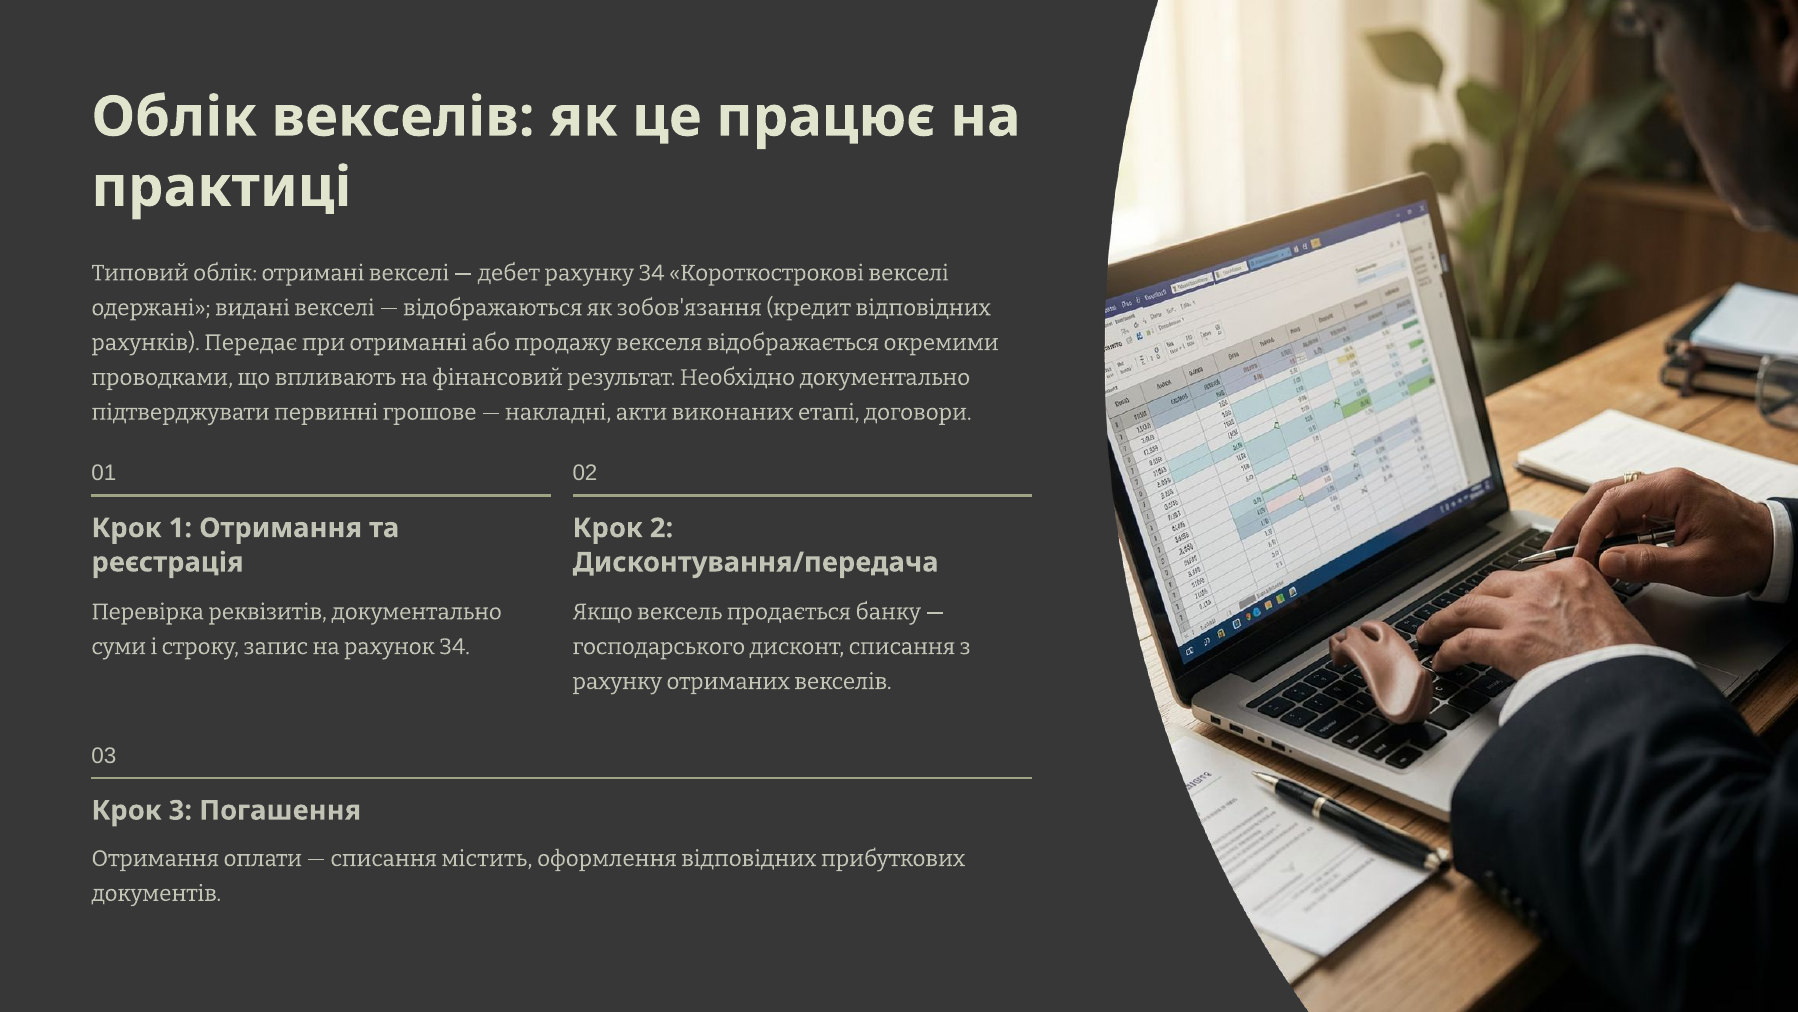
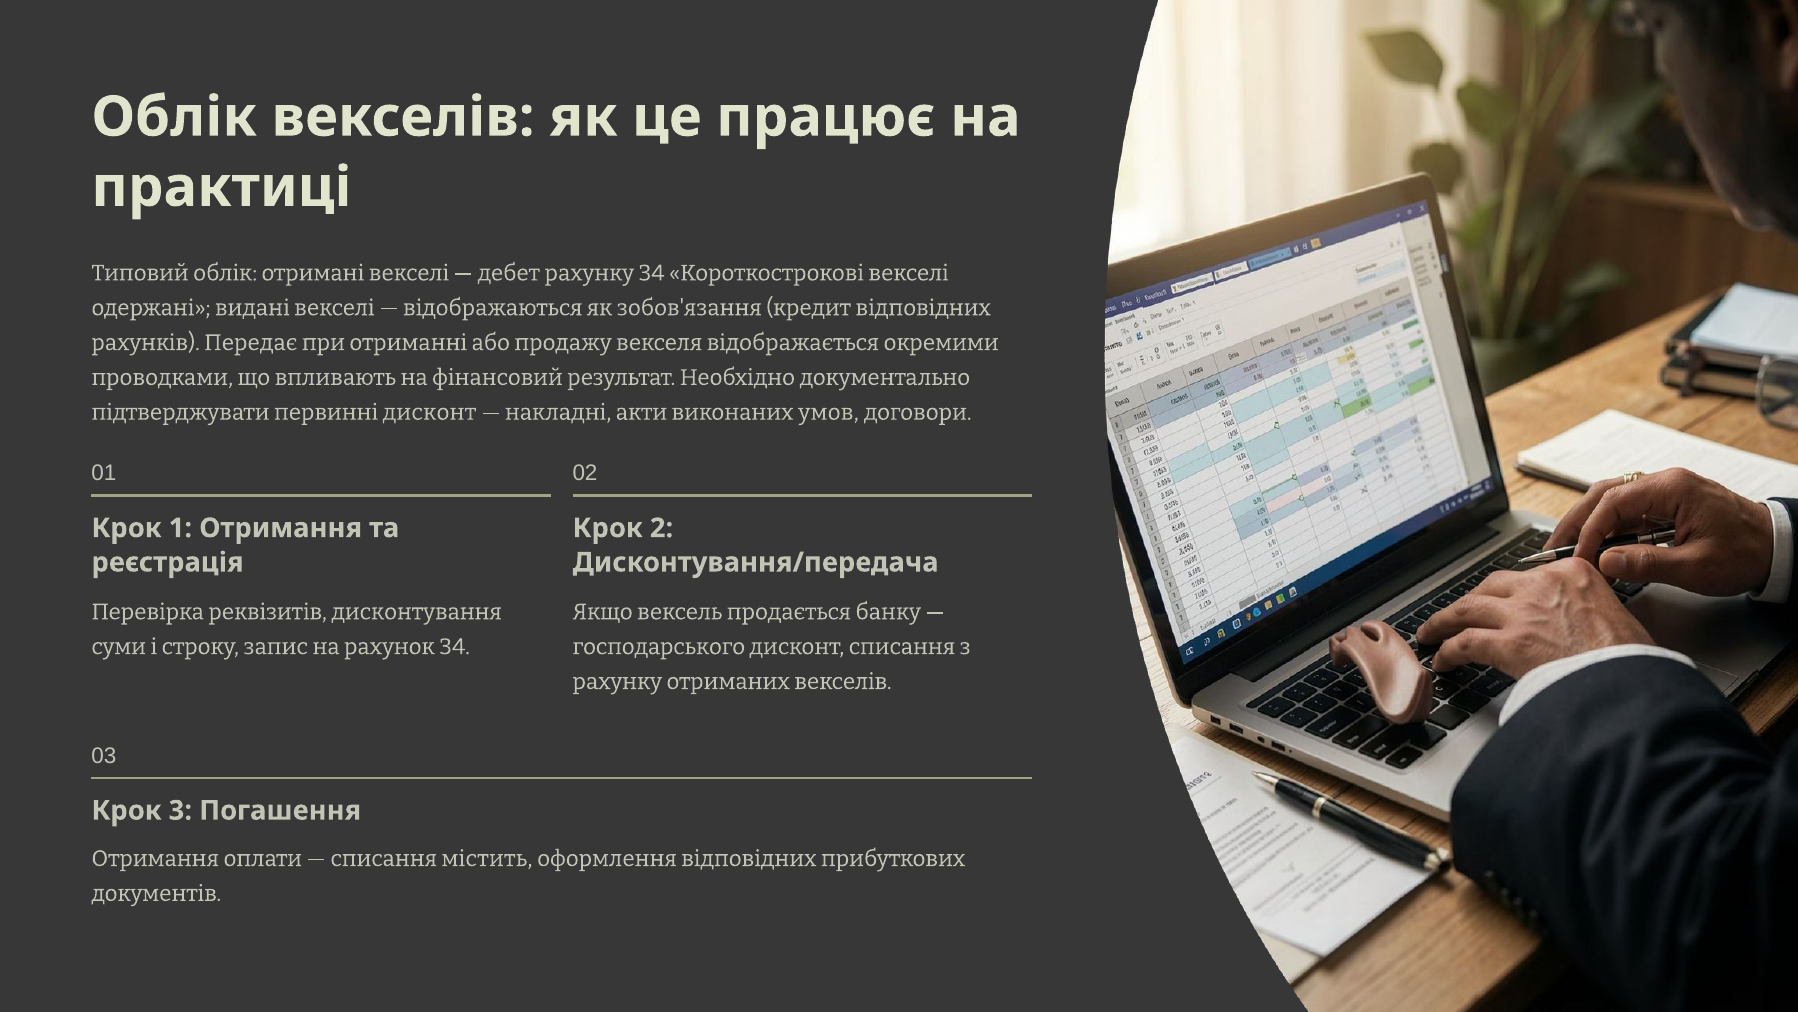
первинні грошове: грошове -> дисконт (429, 412)
етапі: етапі -> умов (829, 412)
реквізитів документально: документально -> дисконтування (417, 612)
